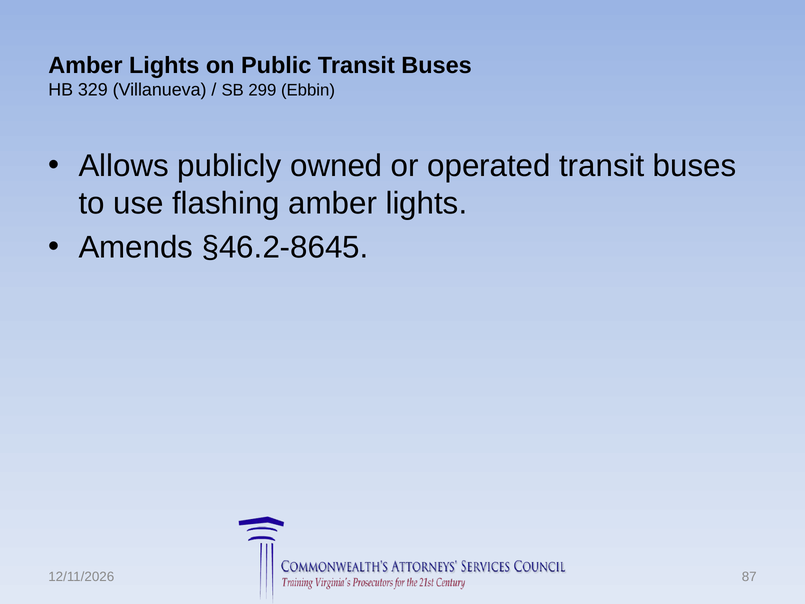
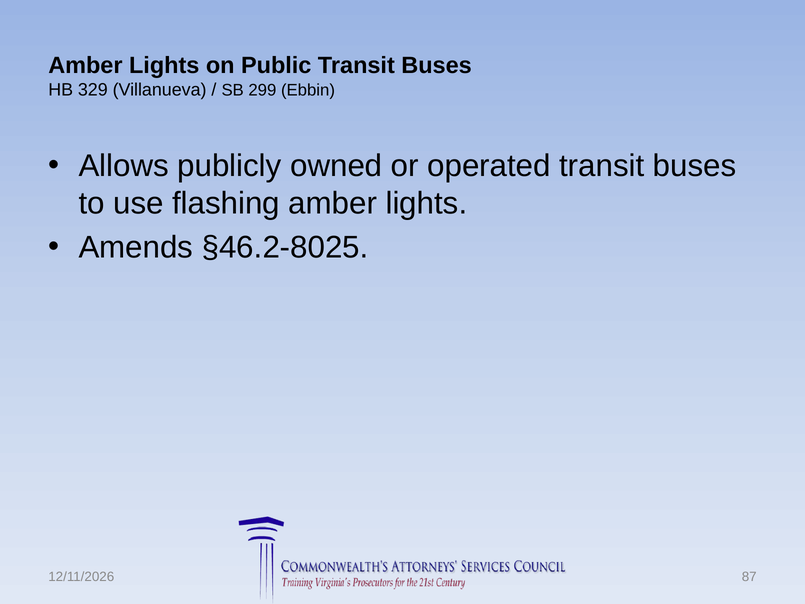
§46.2-8645: §46.2-8645 -> §46.2-8025 (285, 247)
